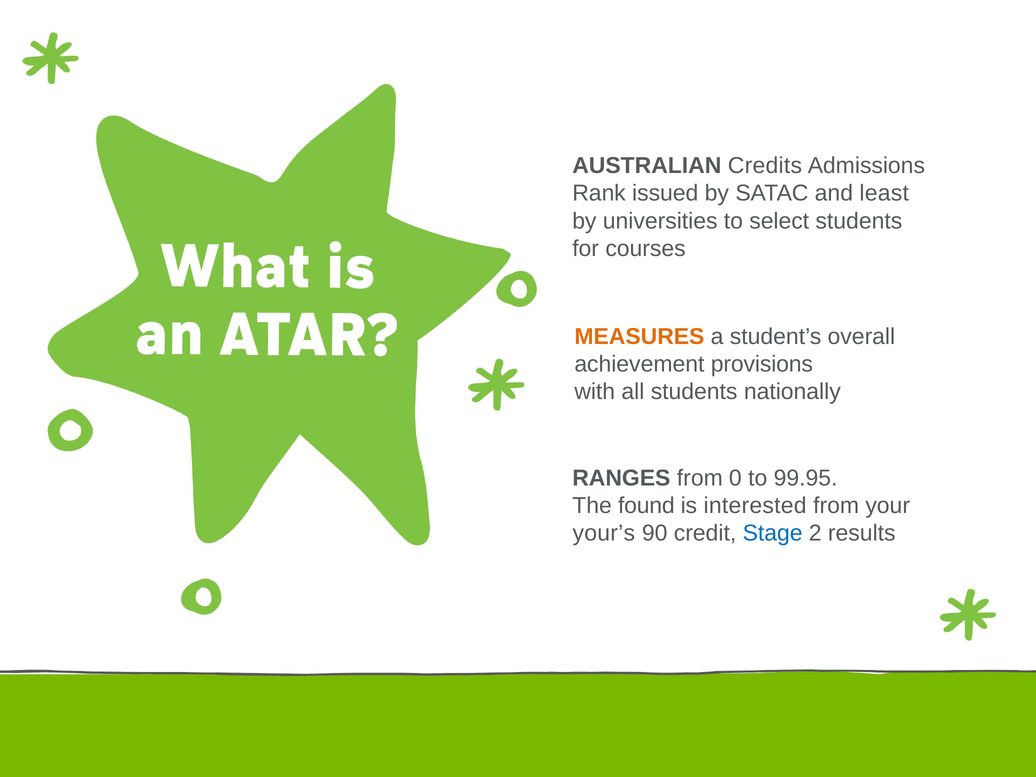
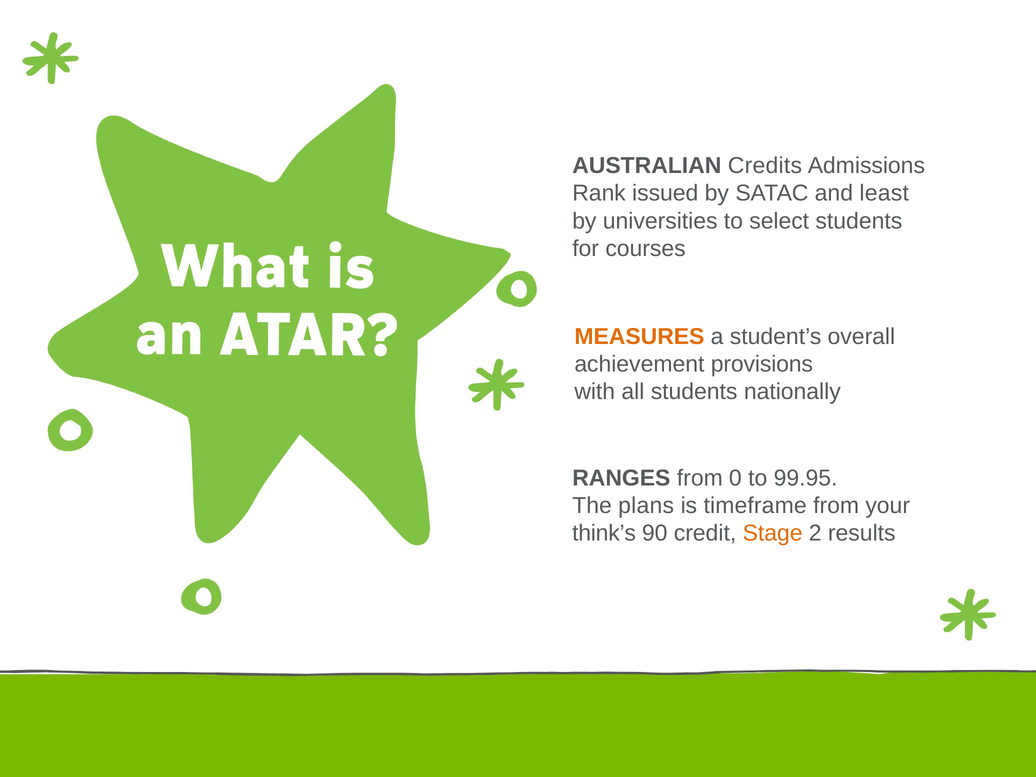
found: found -> plans (646, 506)
interested: interested -> timeframe (755, 506)
your’s: your’s -> think’s (604, 533)
Stage colour: blue -> orange (773, 533)
